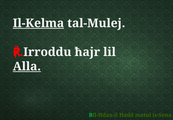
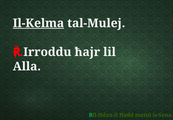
Alla underline: present -> none (27, 66)
